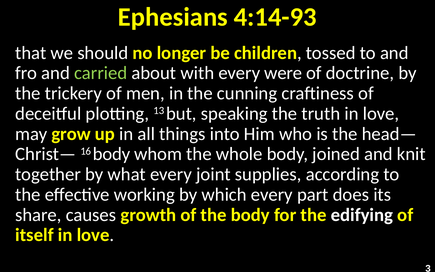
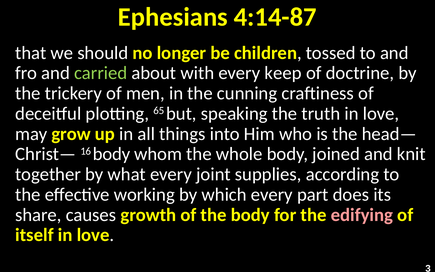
4:14-93: 4:14-93 -> 4:14-87 (275, 17)
were: were -> keep (283, 73)
13: 13 -> 65 (159, 111)
edifying colour: white -> pink (362, 215)
